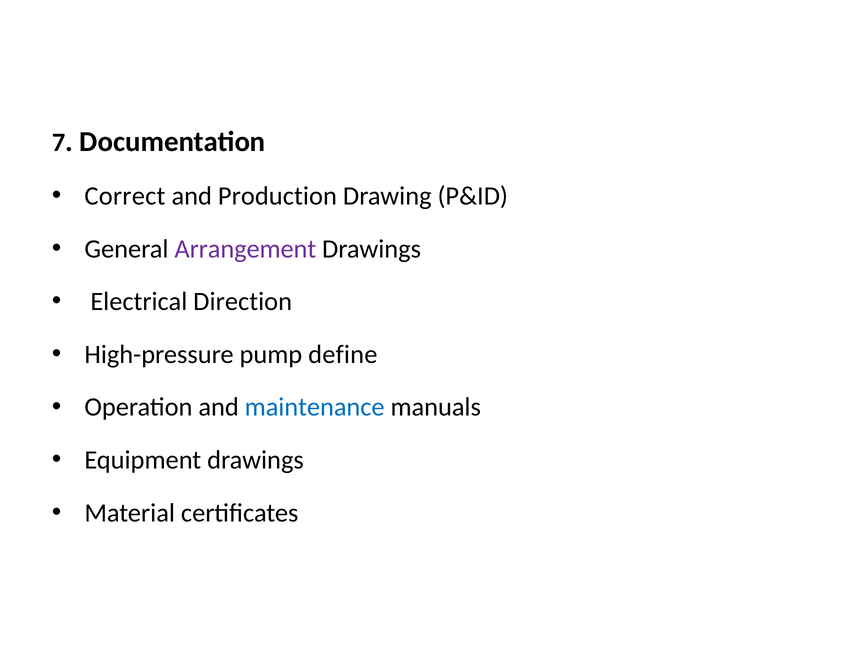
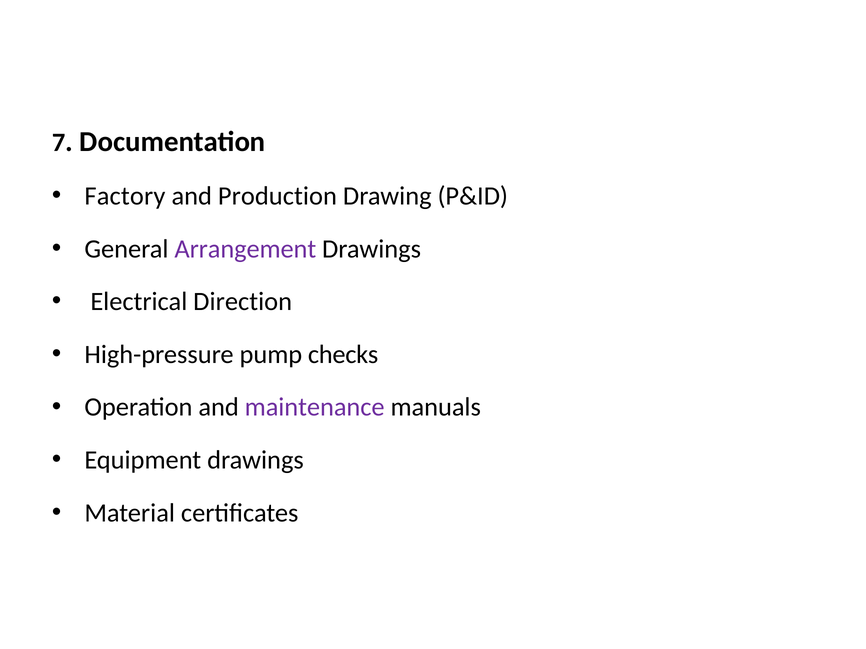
Correct: Correct -> Factory (125, 196)
define: define -> checks (343, 355)
maintenance colour: blue -> purple (315, 408)
